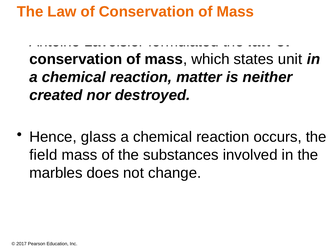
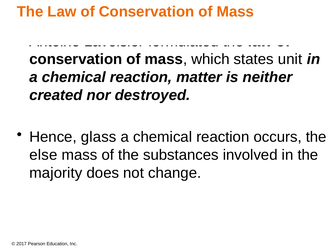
field: field -> else (43, 155)
marbles: marbles -> majority (56, 173)
